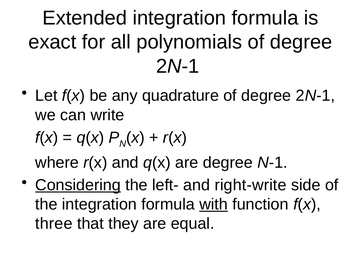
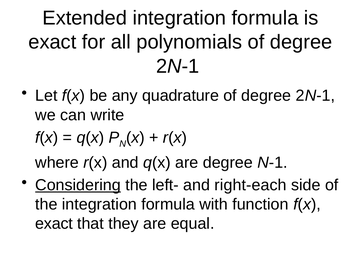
right-write: right-write -> right-each (251, 185)
with underline: present -> none (214, 204)
three: three -> exact (54, 223)
